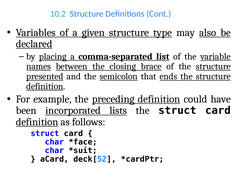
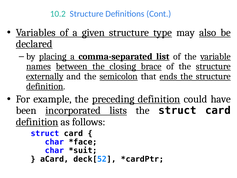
presented: presented -> externally (45, 76)
